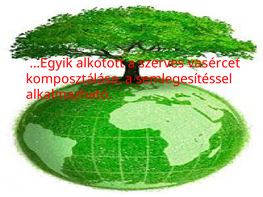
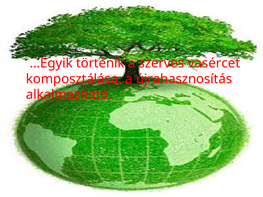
alkotott: alkotott -> történik (100, 63)
semlegesítéssel: semlegesítéssel -> újrahasznosítás (184, 79)
